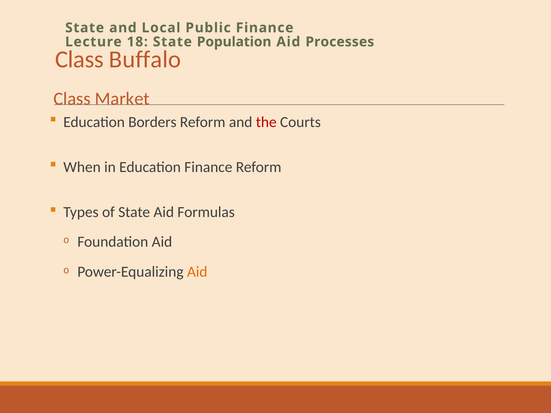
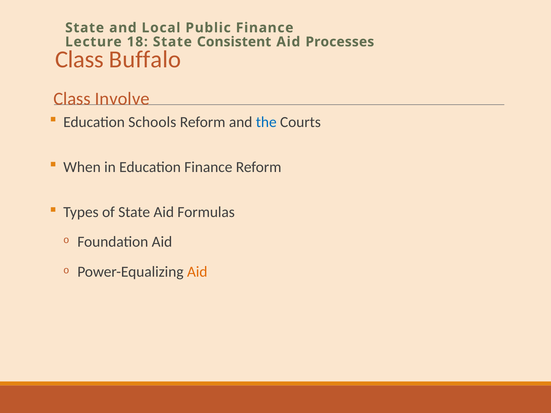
Population: Population -> Consistent (234, 42)
Market: Market -> Involve (122, 99)
Borders: Borders -> Schools (152, 122)
the colour: red -> blue (266, 122)
